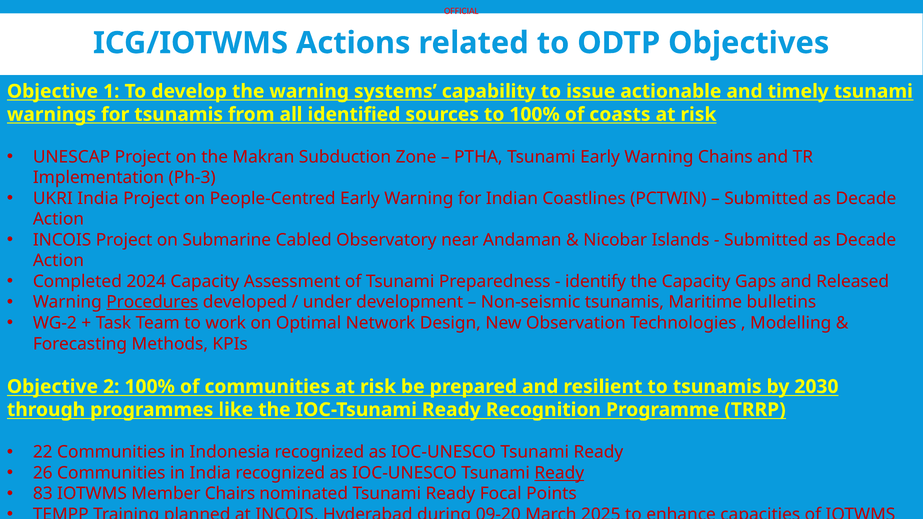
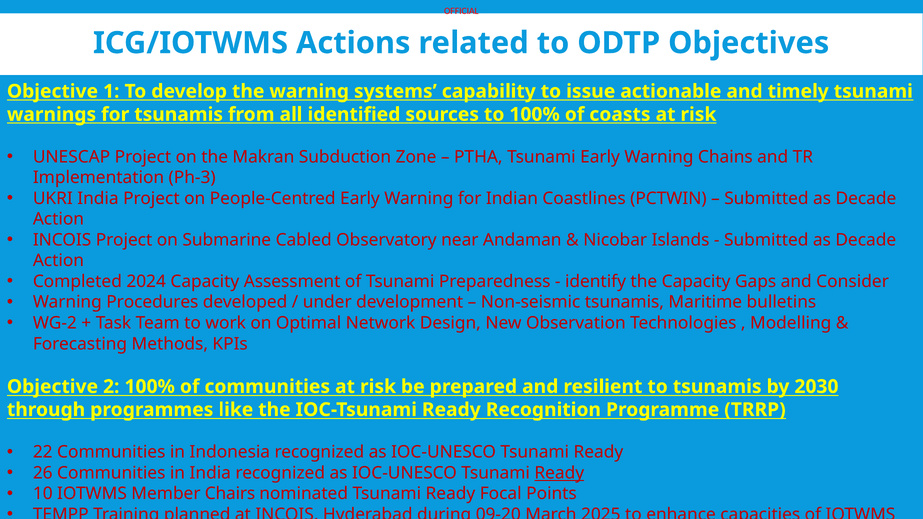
Released: Released -> Consider (853, 282)
Procedures underline: present -> none (152, 302)
83: 83 -> 10 (43, 494)
